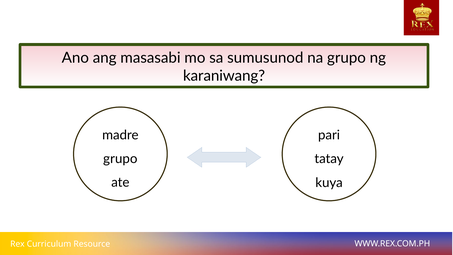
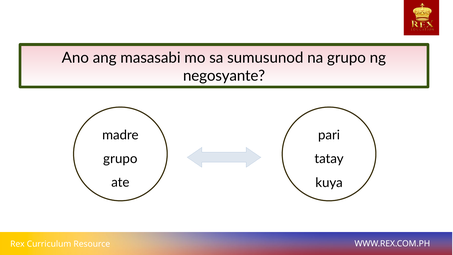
karaniwang: karaniwang -> negosyante (224, 76)
